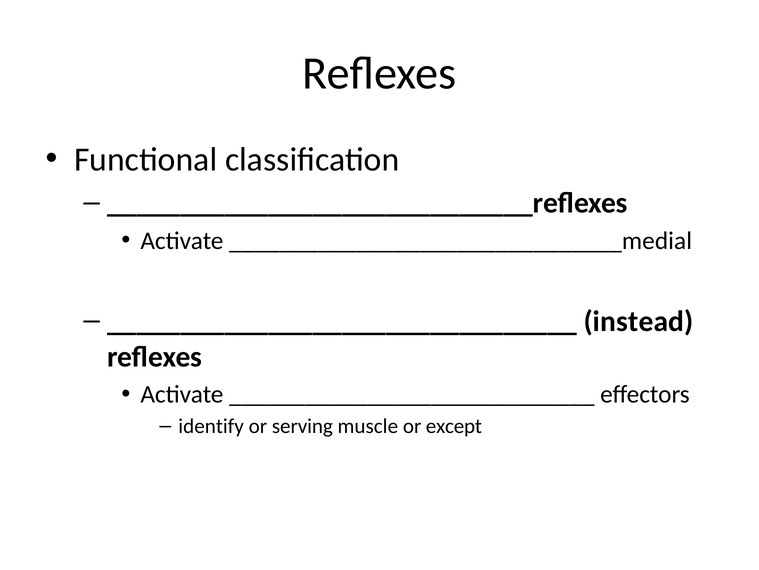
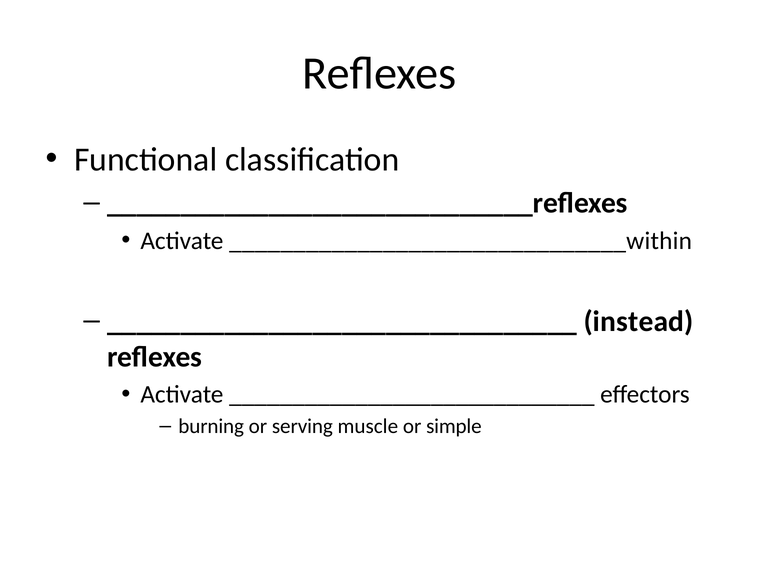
_______________________________medial: _______________________________medial -> _______________________________within (461, 240)
identify: identify -> burning (211, 426)
except: except -> simple (454, 426)
